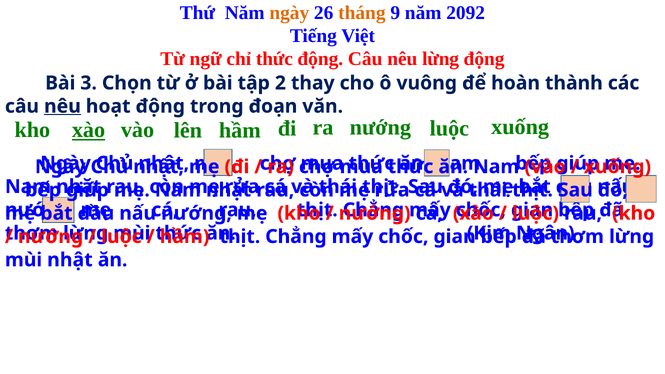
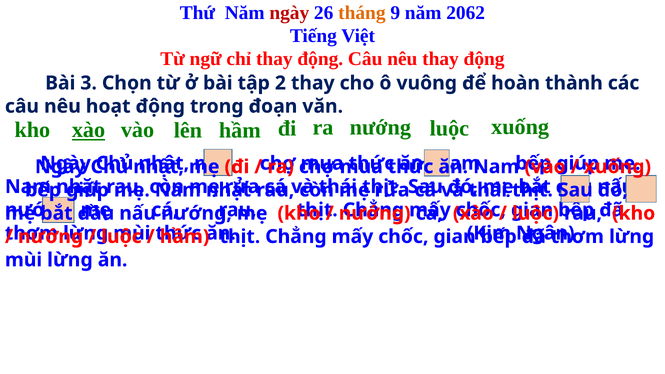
ngày colour: orange -> red (289, 13)
2092: 2092 -> 2062 (466, 13)
chỉ thức: thức -> thay (274, 59)
nêu lừng: lừng -> thay (441, 59)
nêu underline: present -> none (62, 106)
nhật: nhật -> lừng (70, 260)
